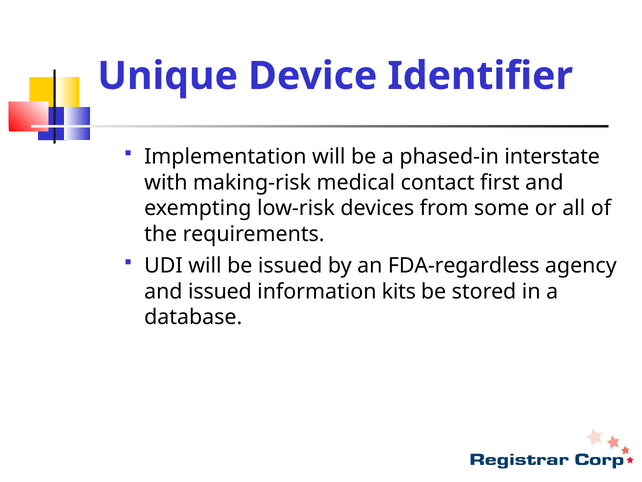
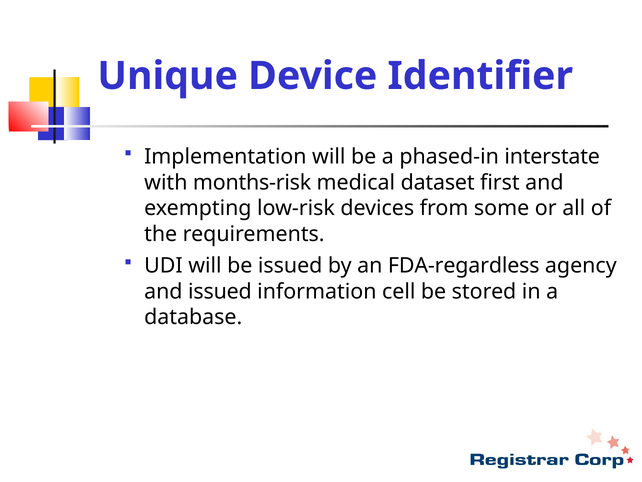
making-risk: making-risk -> months-risk (252, 182)
contact: contact -> dataset (438, 182)
kits: kits -> cell (399, 291)
